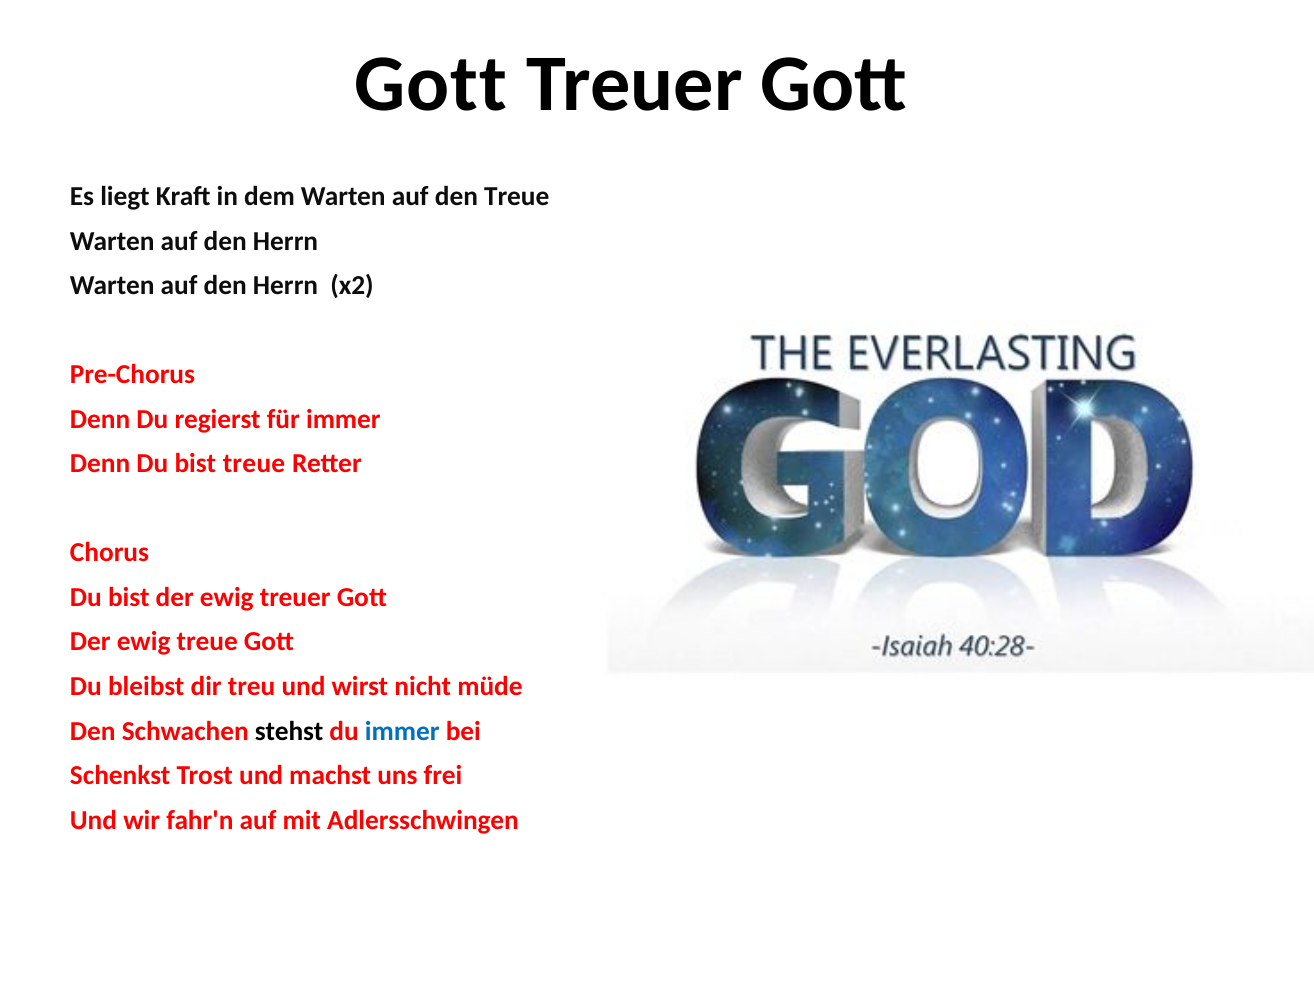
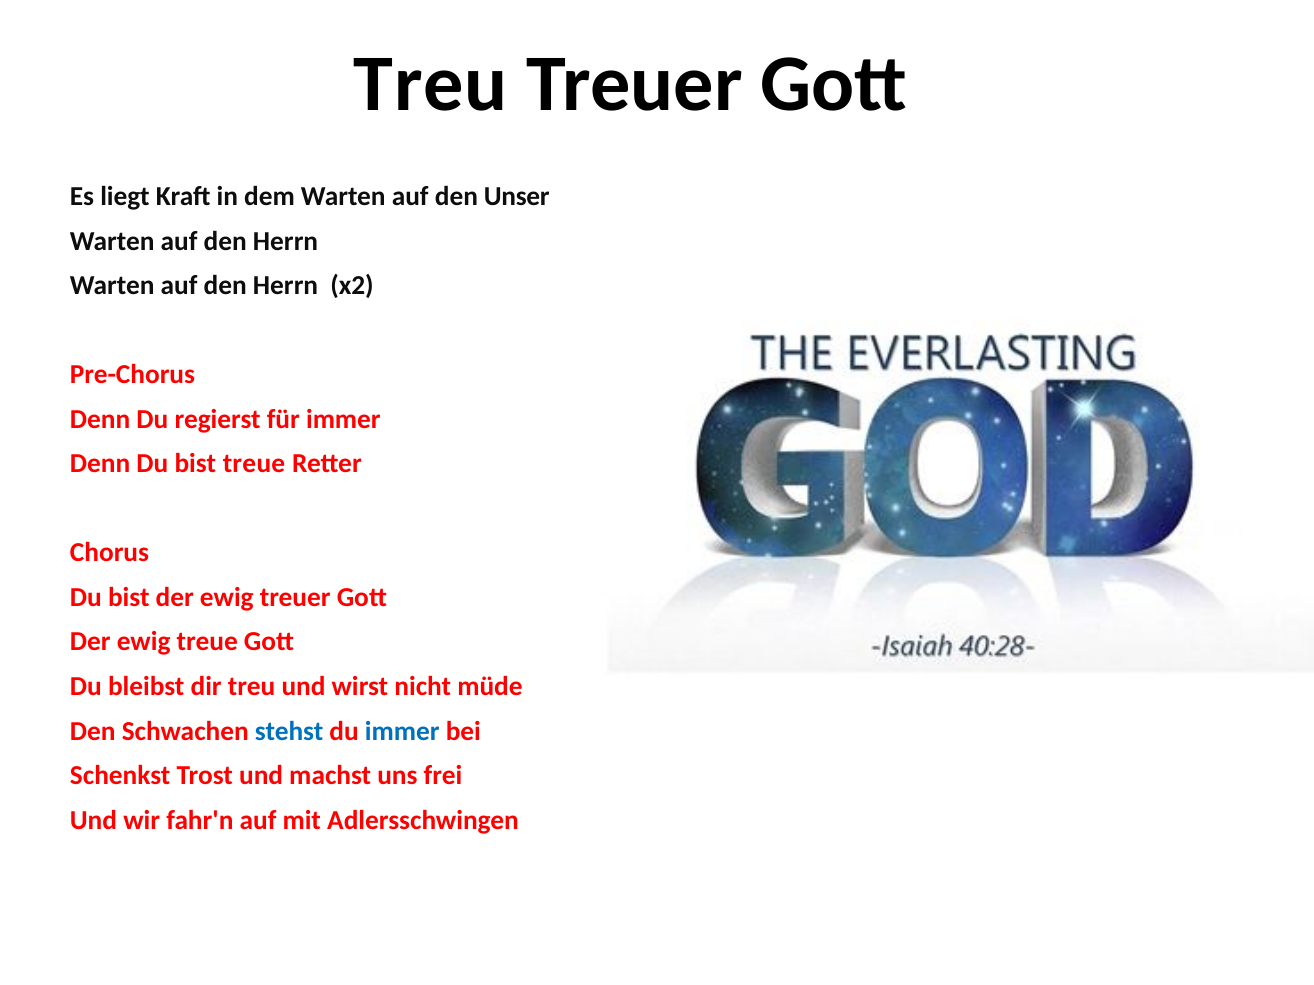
Gott: Gott -> Treu (431, 84)
den Treue: Treue -> Unser (517, 197)
stehst colour: black -> blue (289, 731)
